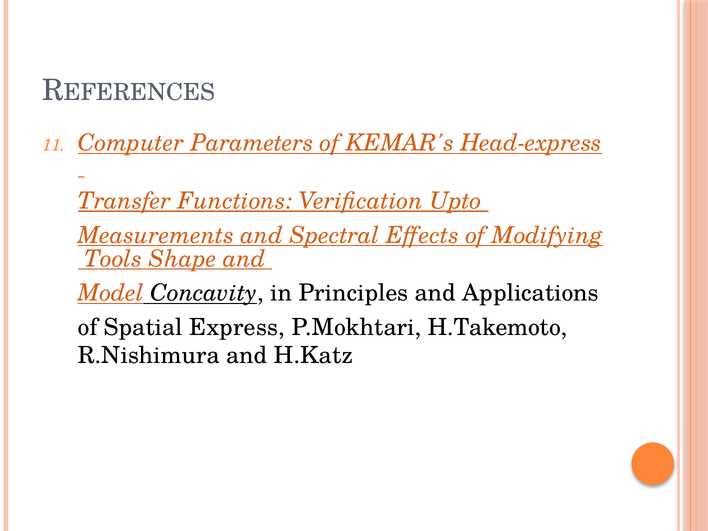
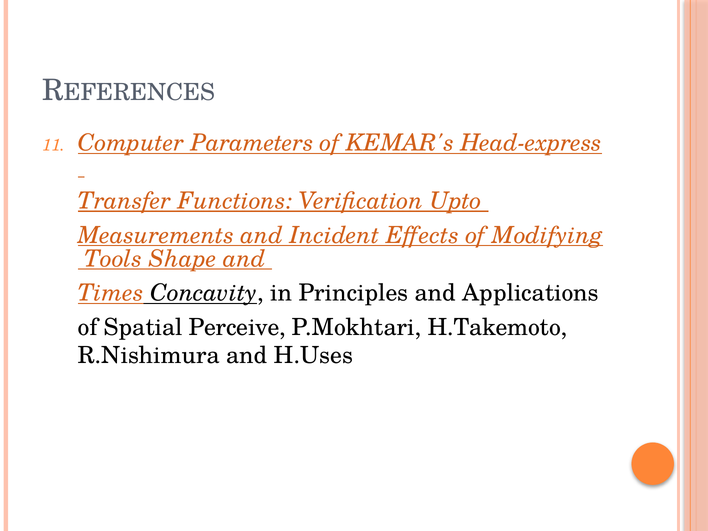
Spectral: Spectral -> Incident (335, 235)
Model: Model -> Times (111, 293)
Express: Express -> Perceive (237, 327)
H.Katz: H.Katz -> H.Uses (314, 356)
